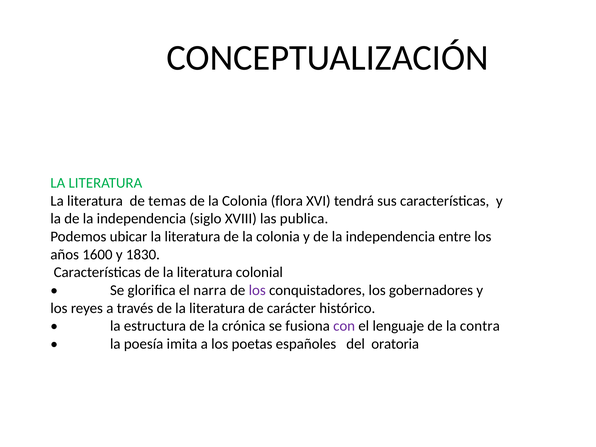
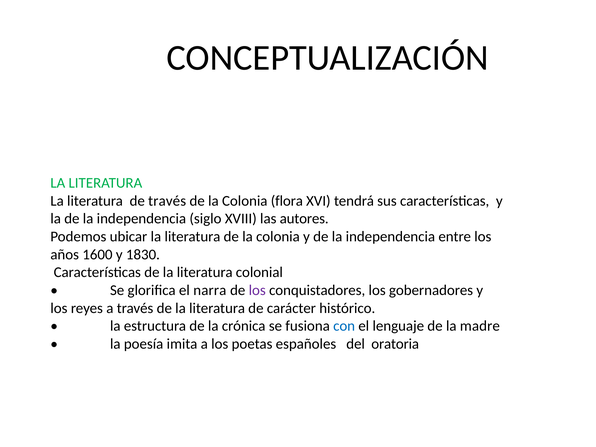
de temas: temas -> través (167, 201)
publica: publica -> autores (304, 219)
con colour: purple -> blue (344, 326)
contra: contra -> madre (480, 326)
